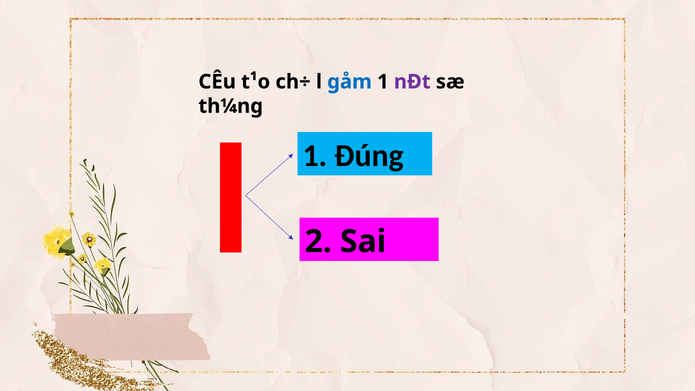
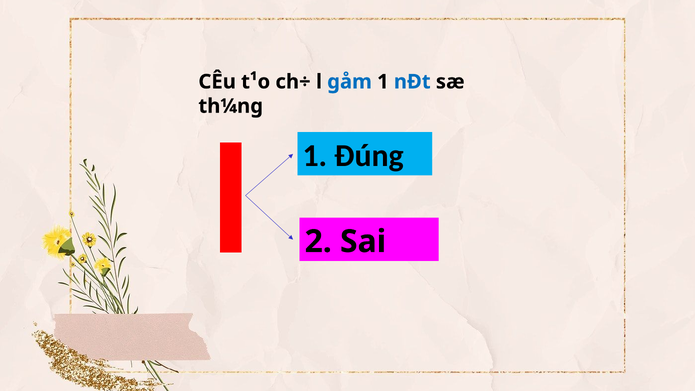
nÐt colour: purple -> blue (412, 82)
